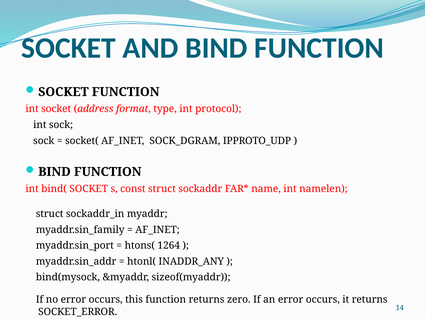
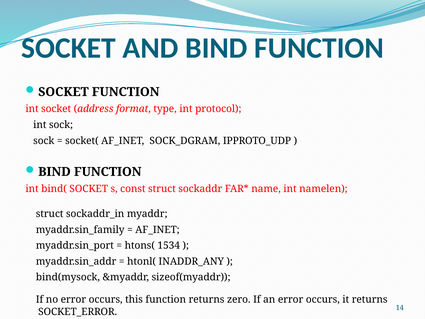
1264: 1264 -> 1534 (169, 245)
